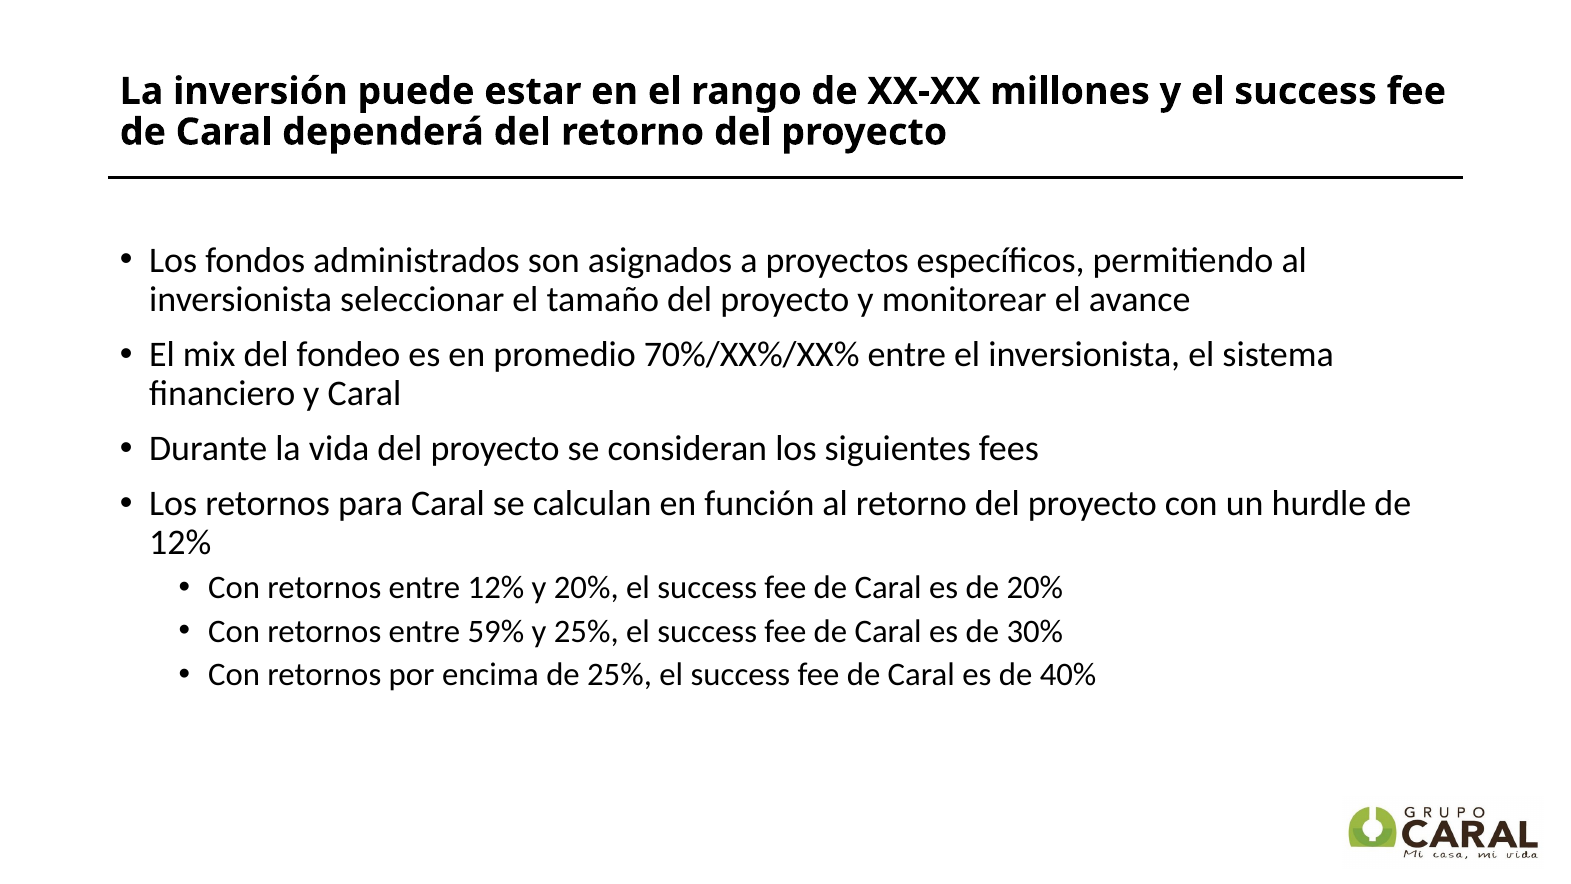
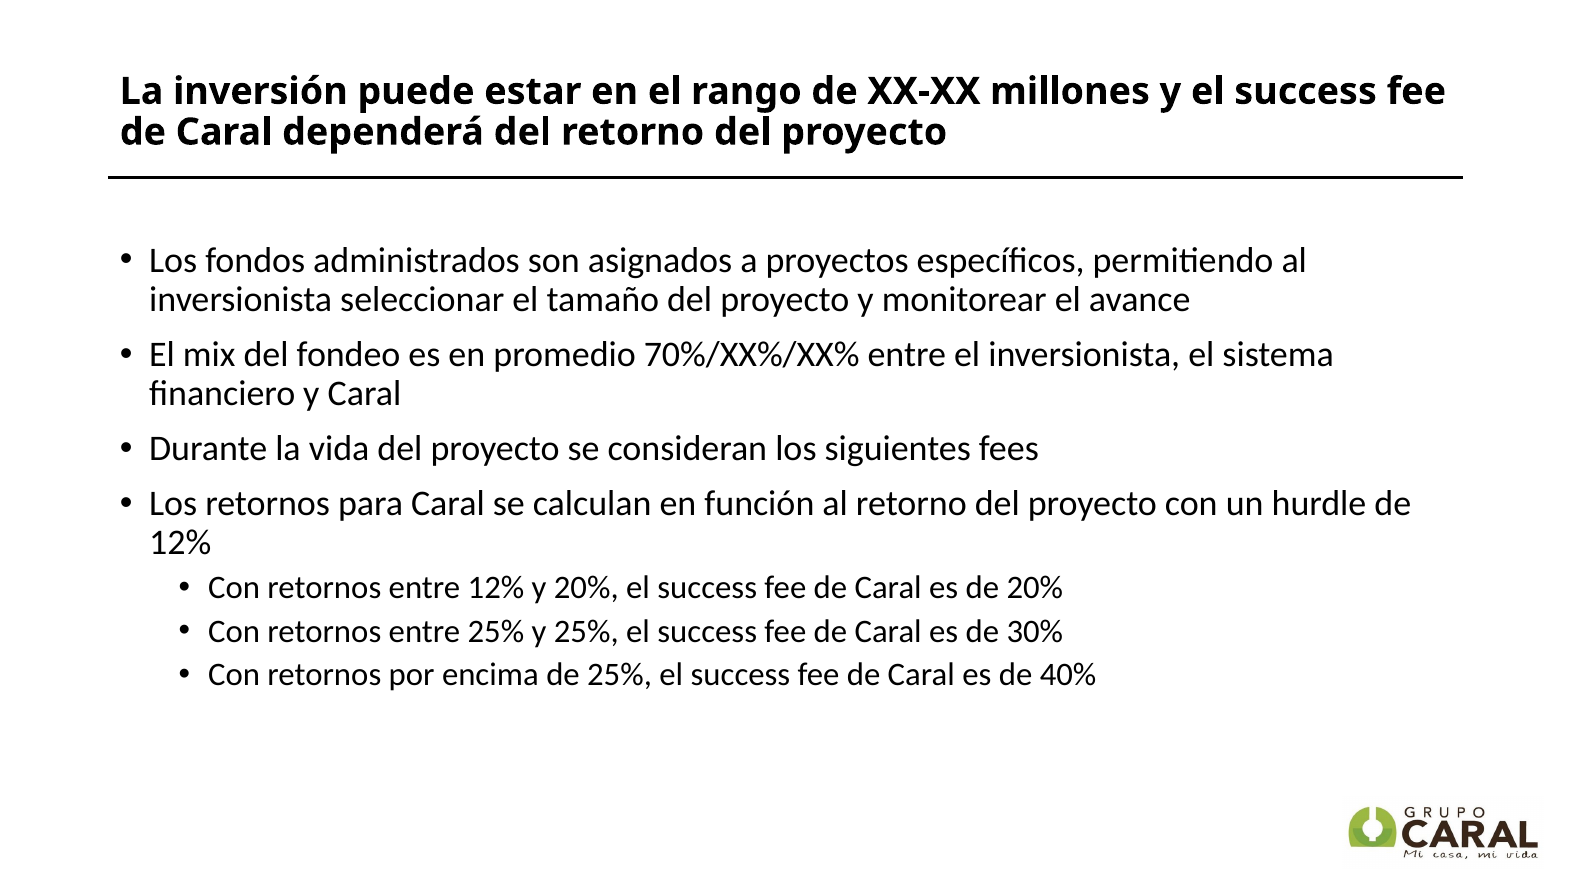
entre 59%: 59% -> 25% (496, 631)
